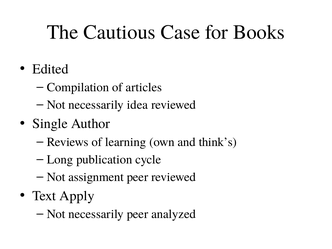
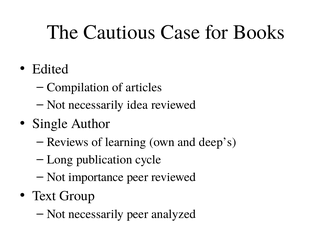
think’s: think’s -> deep’s (218, 142)
assignment: assignment -> importance (96, 177)
Apply: Apply -> Group (77, 196)
